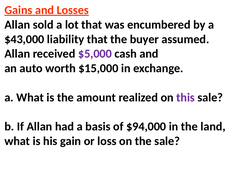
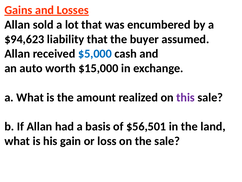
$43,000: $43,000 -> $94,623 (24, 39)
$5,000 colour: purple -> blue (95, 54)
$94,000: $94,000 -> $56,501 (146, 126)
